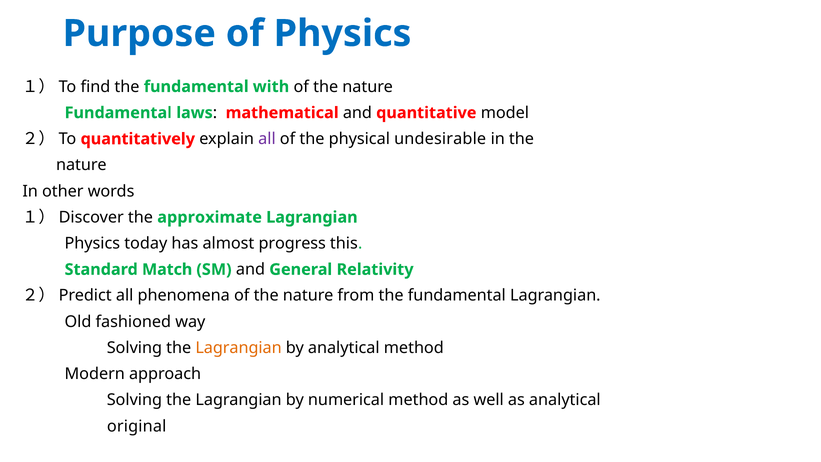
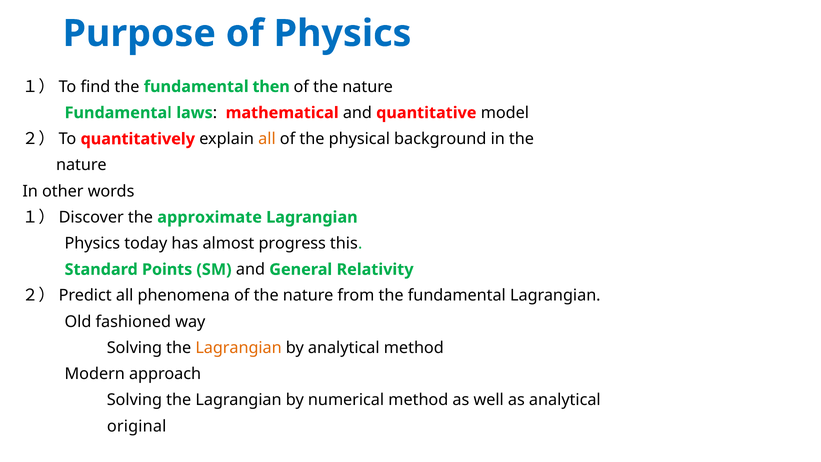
with: with -> then (271, 87)
all colour: purple -> orange (267, 139)
undesirable: undesirable -> background (440, 139)
Match: Match -> Points (167, 269)
